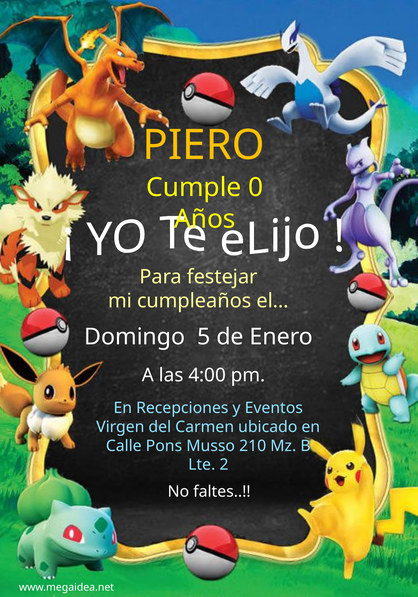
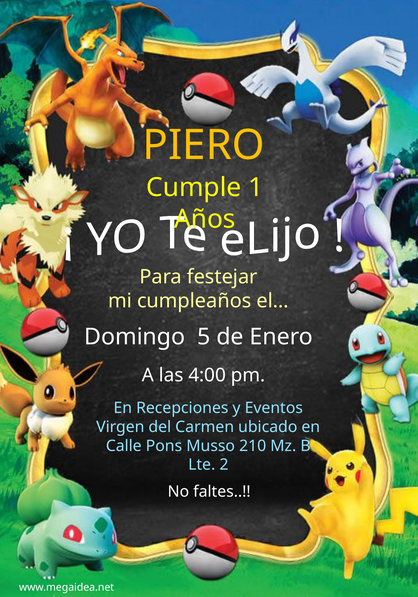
0: 0 -> 1 (256, 187)
